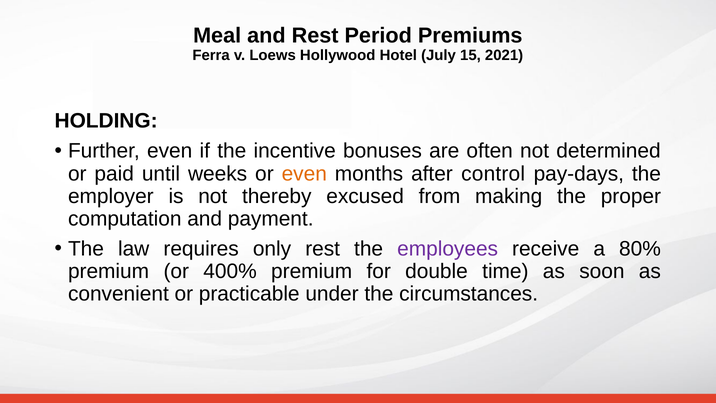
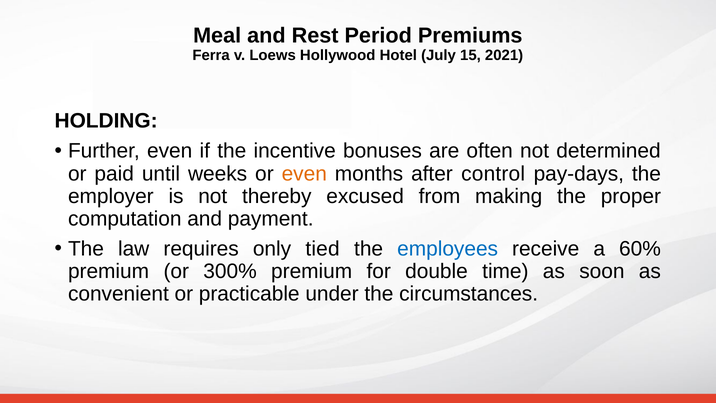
only rest: rest -> tied (323, 249)
employees colour: purple -> blue (448, 249)
80%: 80% -> 60% (640, 249)
400%: 400% -> 300% (230, 271)
